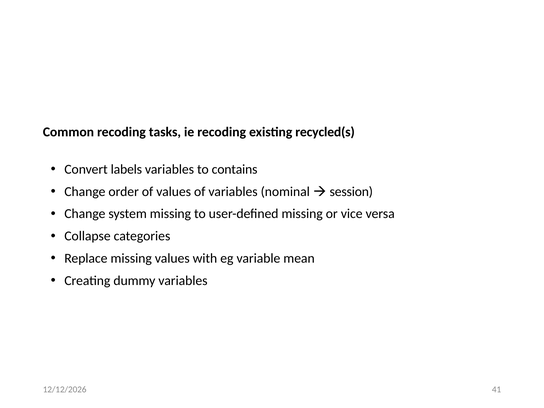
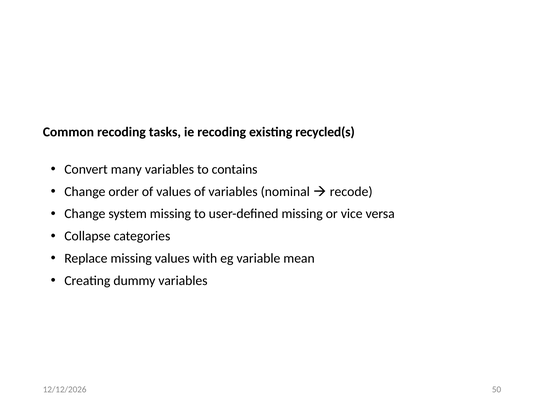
labels: labels -> many (126, 169)
session: session -> recode (351, 192)
41: 41 -> 50 (497, 390)
